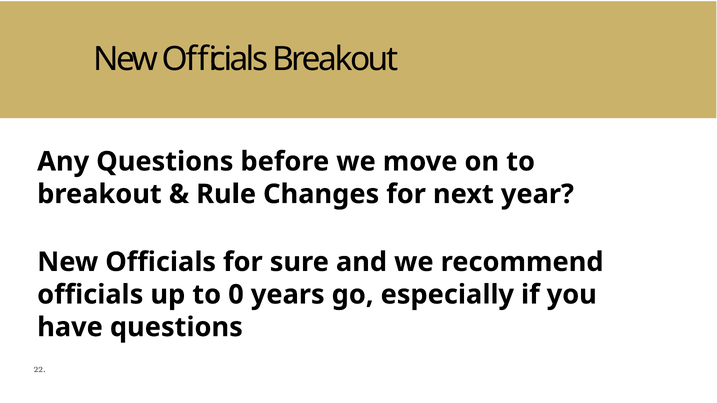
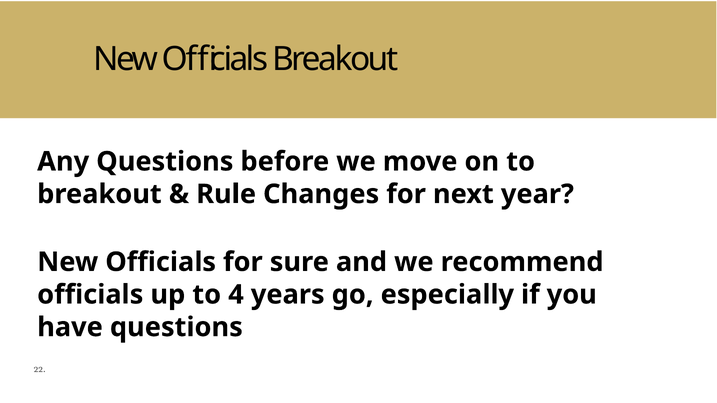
0: 0 -> 4 (236, 295)
